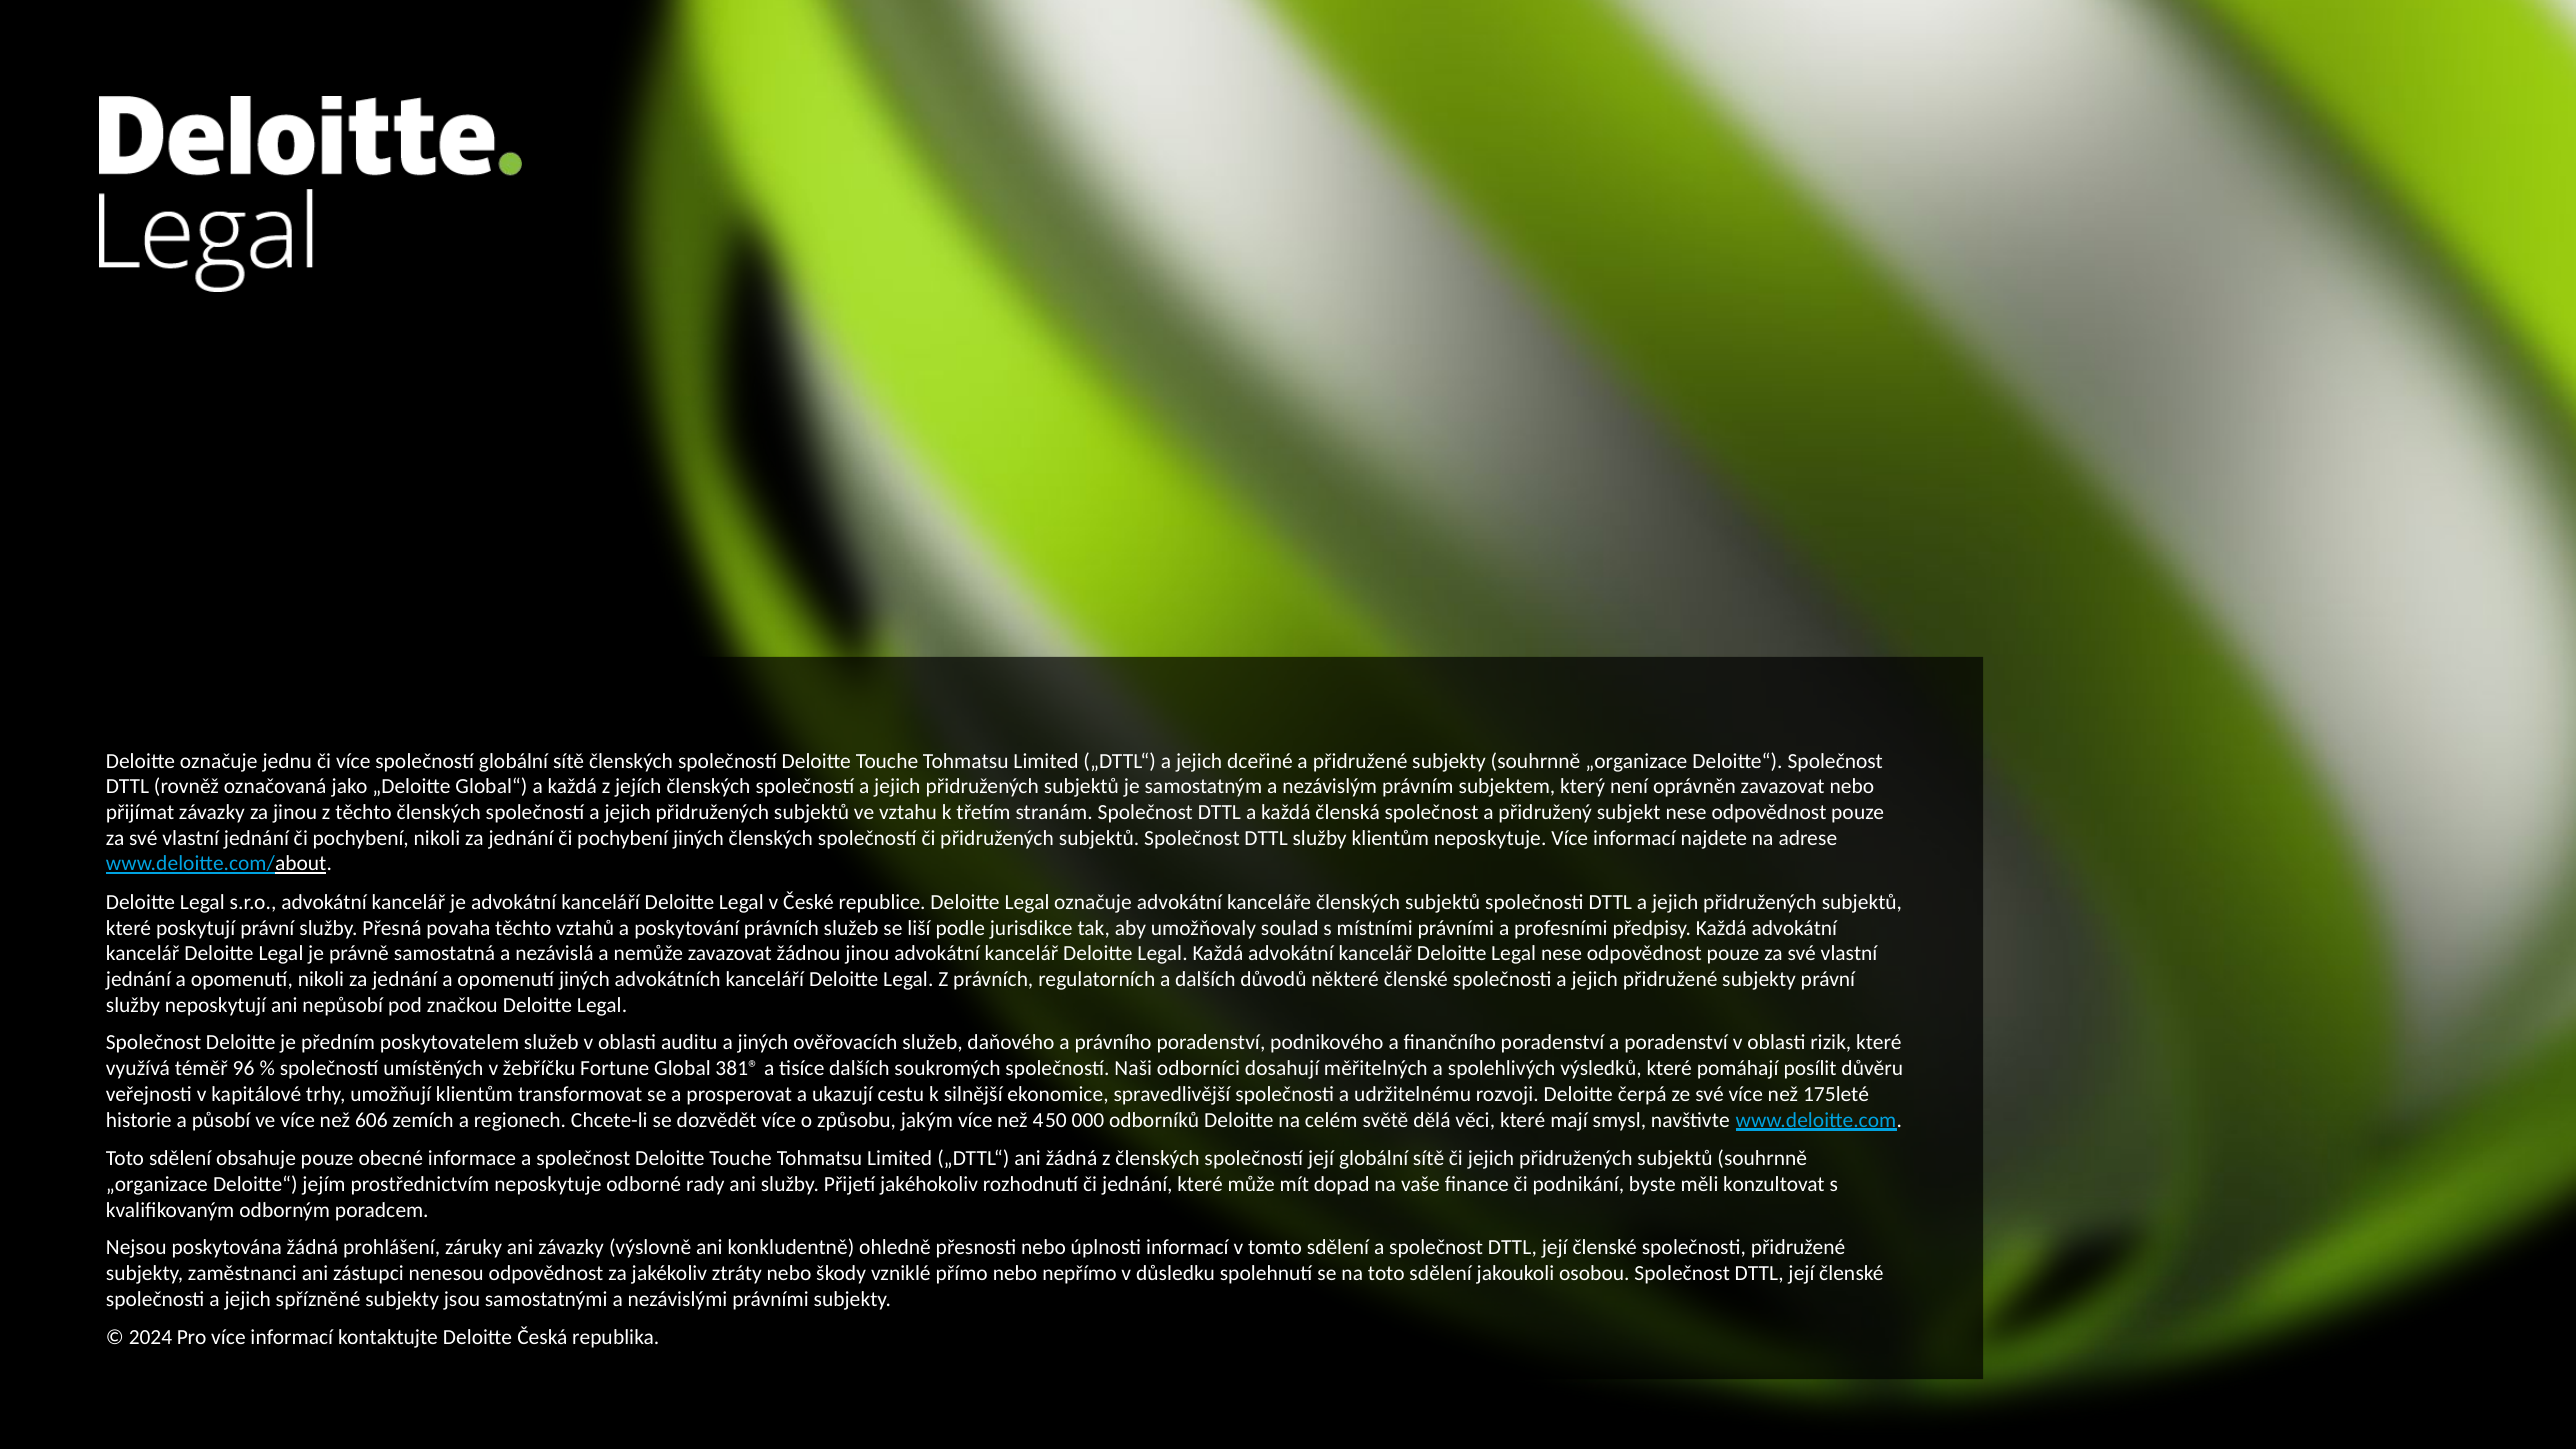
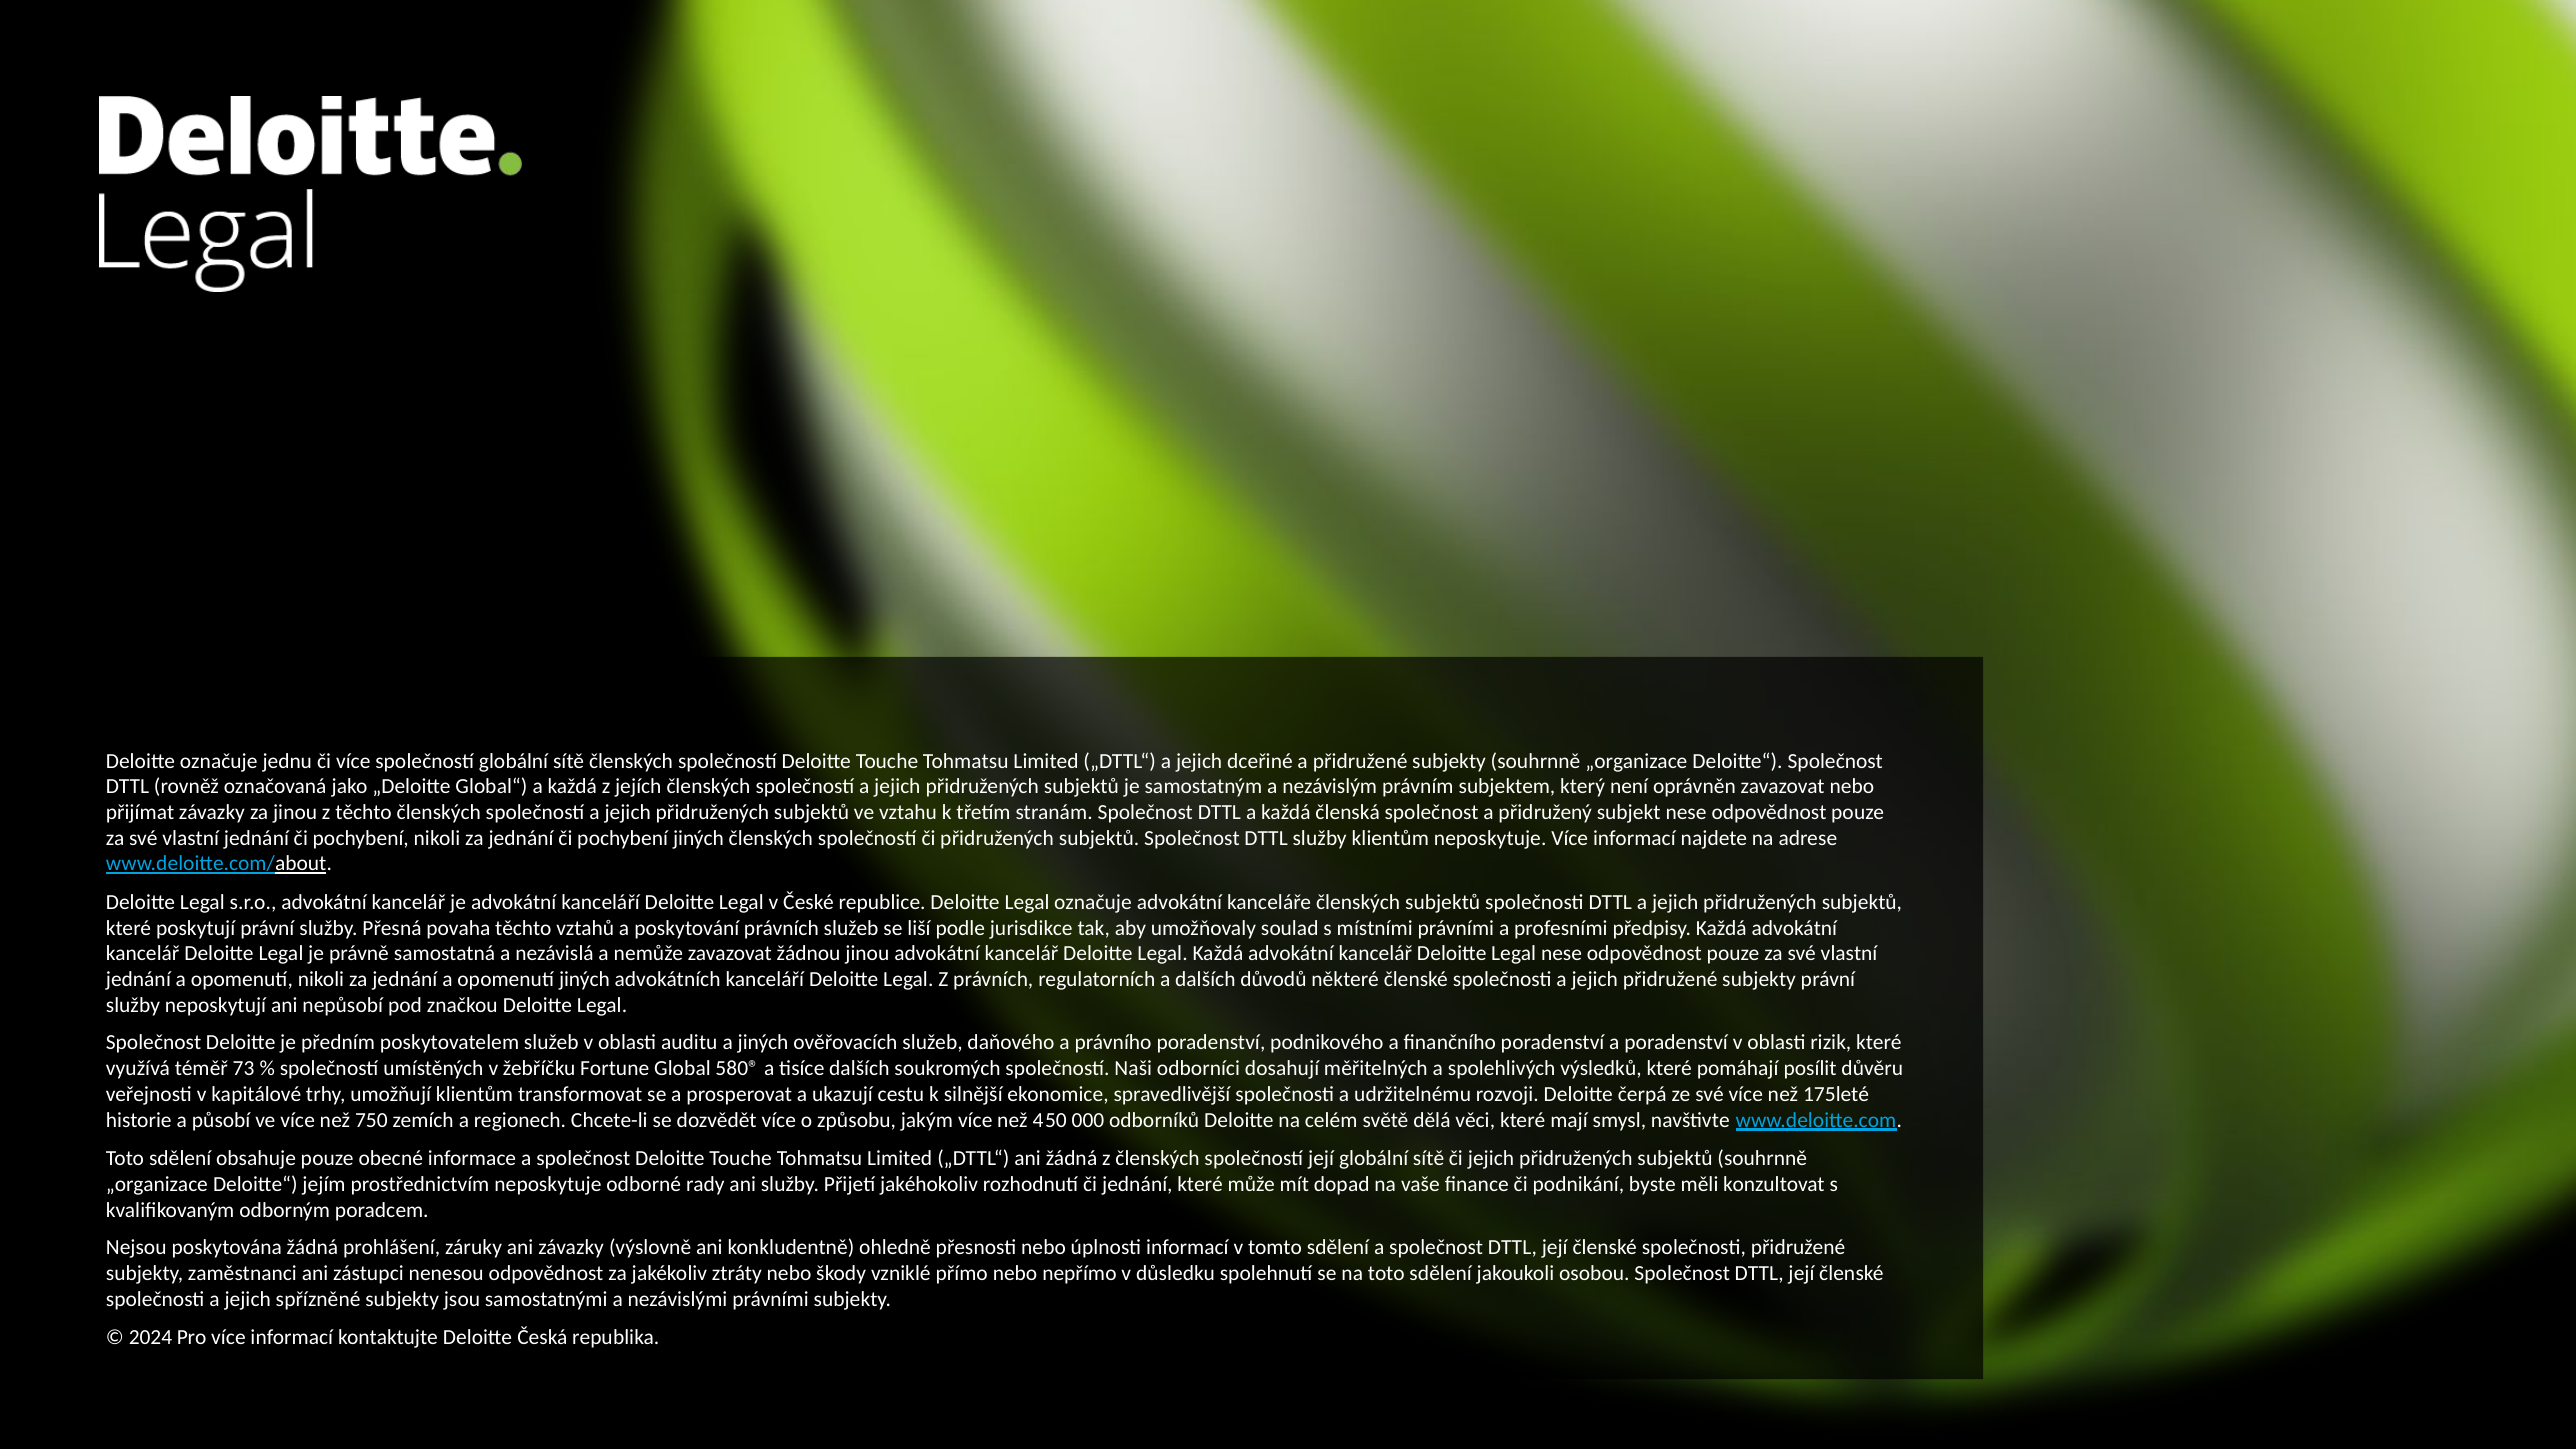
96: 96 -> 73 (244, 1069)
381®: 381® -> 580® (737, 1069)
606: 606 -> 750 (371, 1120)
